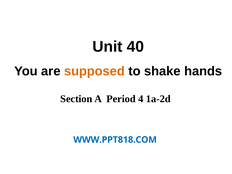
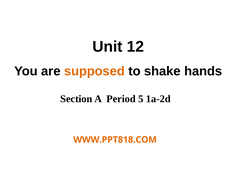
40: 40 -> 12 (135, 47)
4: 4 -> 5 (141, 99)
WWW.PPT818.COM colour: blue -> orange (115, 140)
